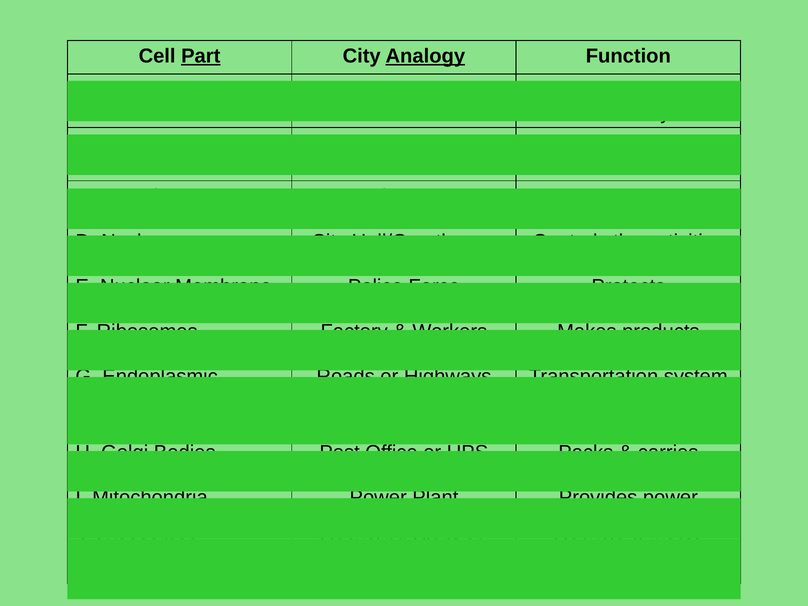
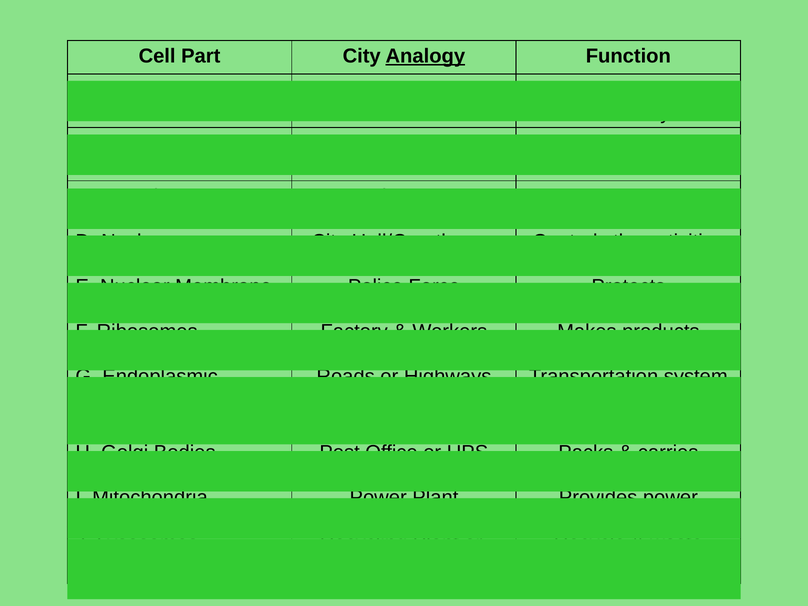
Part underline: present -> none (201, 56)
